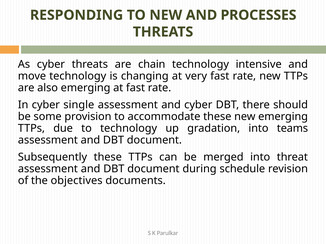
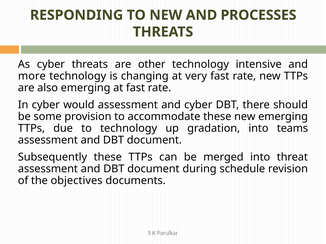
chain: chain -> other (152, 64)
move: move -> more (32, 76)
single: single -> would (79, 105)
